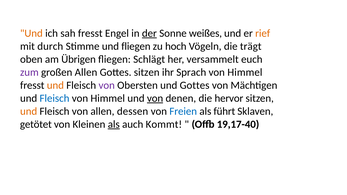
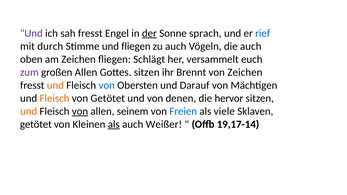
Und colour: orange -> purple (31, 33)
weißes: weißes -> sprach (205, 33)
rief colour: orange -> blue (263, 33)
zu hoch: hoch -> auch (176, 46)
die trägt: trägt -> auch (251, 46)
am Übrigen: Übrigen -> Zeichen (78, 59)
Sprach: Sprach -> Brennt (191, 72)
Himmel: Himmel -> Zeichen (245, 72)
von colour: purple -> blue (107, 85)
und Gottes: Gottes -> Darauf (195, 85)
Fleisch colour: blue -> orange (55, 98)
Himmel: Himmel -> Getötet (108, 98)
von underline: present -> none (155, 98)
von underline: none -> present (80, 111)
dessen: dessen -> seinem (133, 111)
führt: führt -> viele (224, 111)
Kommt: Kommt -> Weißer (164, 124)
19,17-40: 19,17-40 -> 19,17-14 (238, 124)
